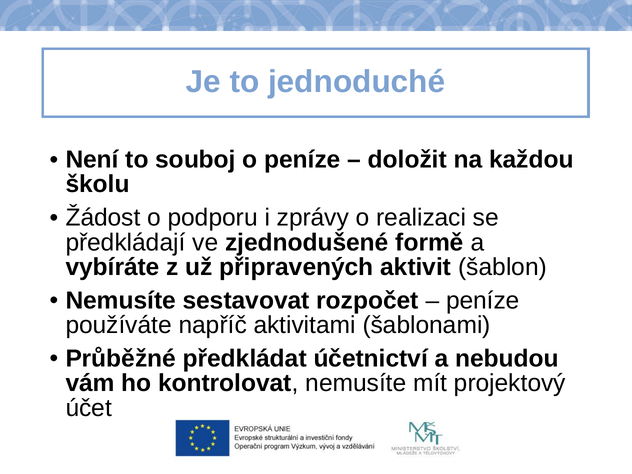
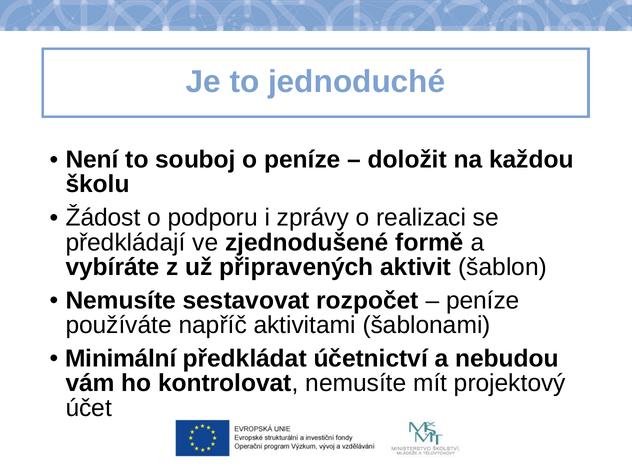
Průběžné: Průběžné -> Minimální (121, 359)
